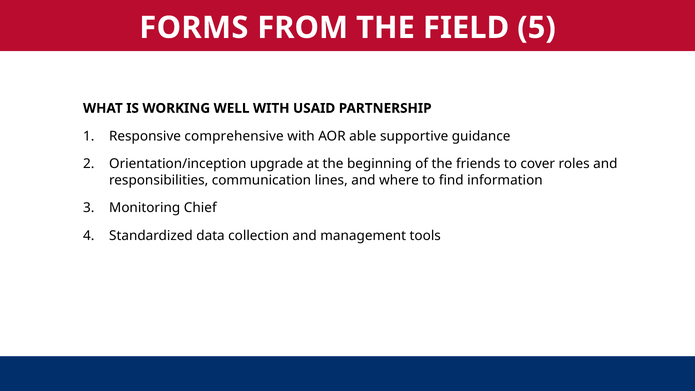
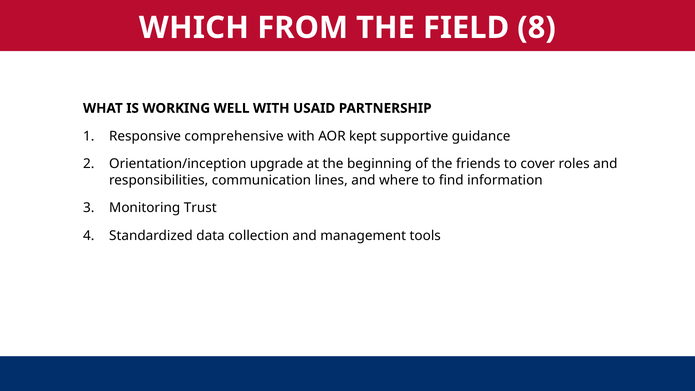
FORMS: FORMS -> WHICH (194, 28)
5: 5 -> 8 (537, 28)
able: able -> kept (363, 136)
Chief: Chief -> Trust (200, 208)
